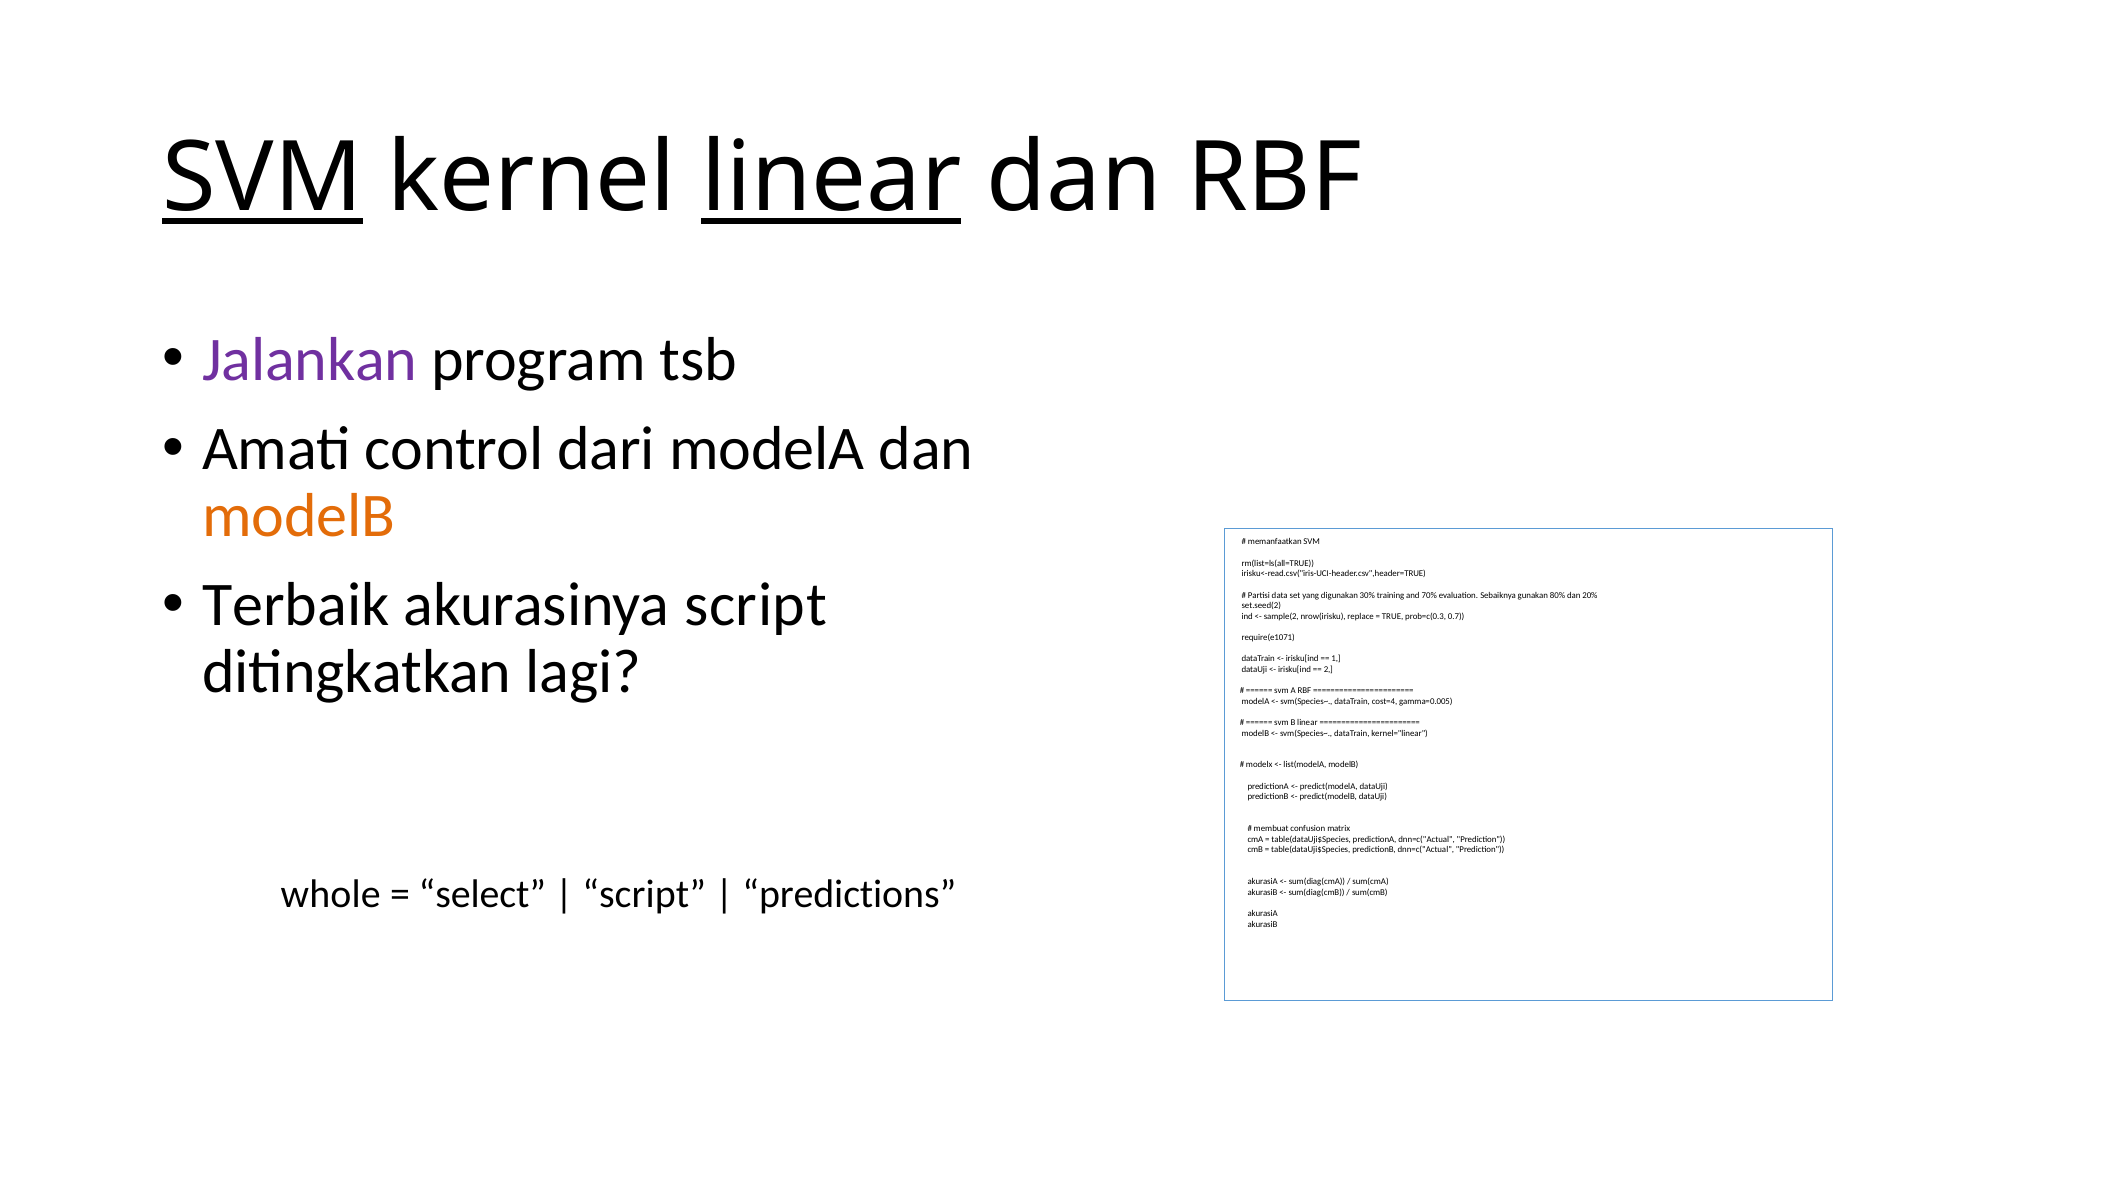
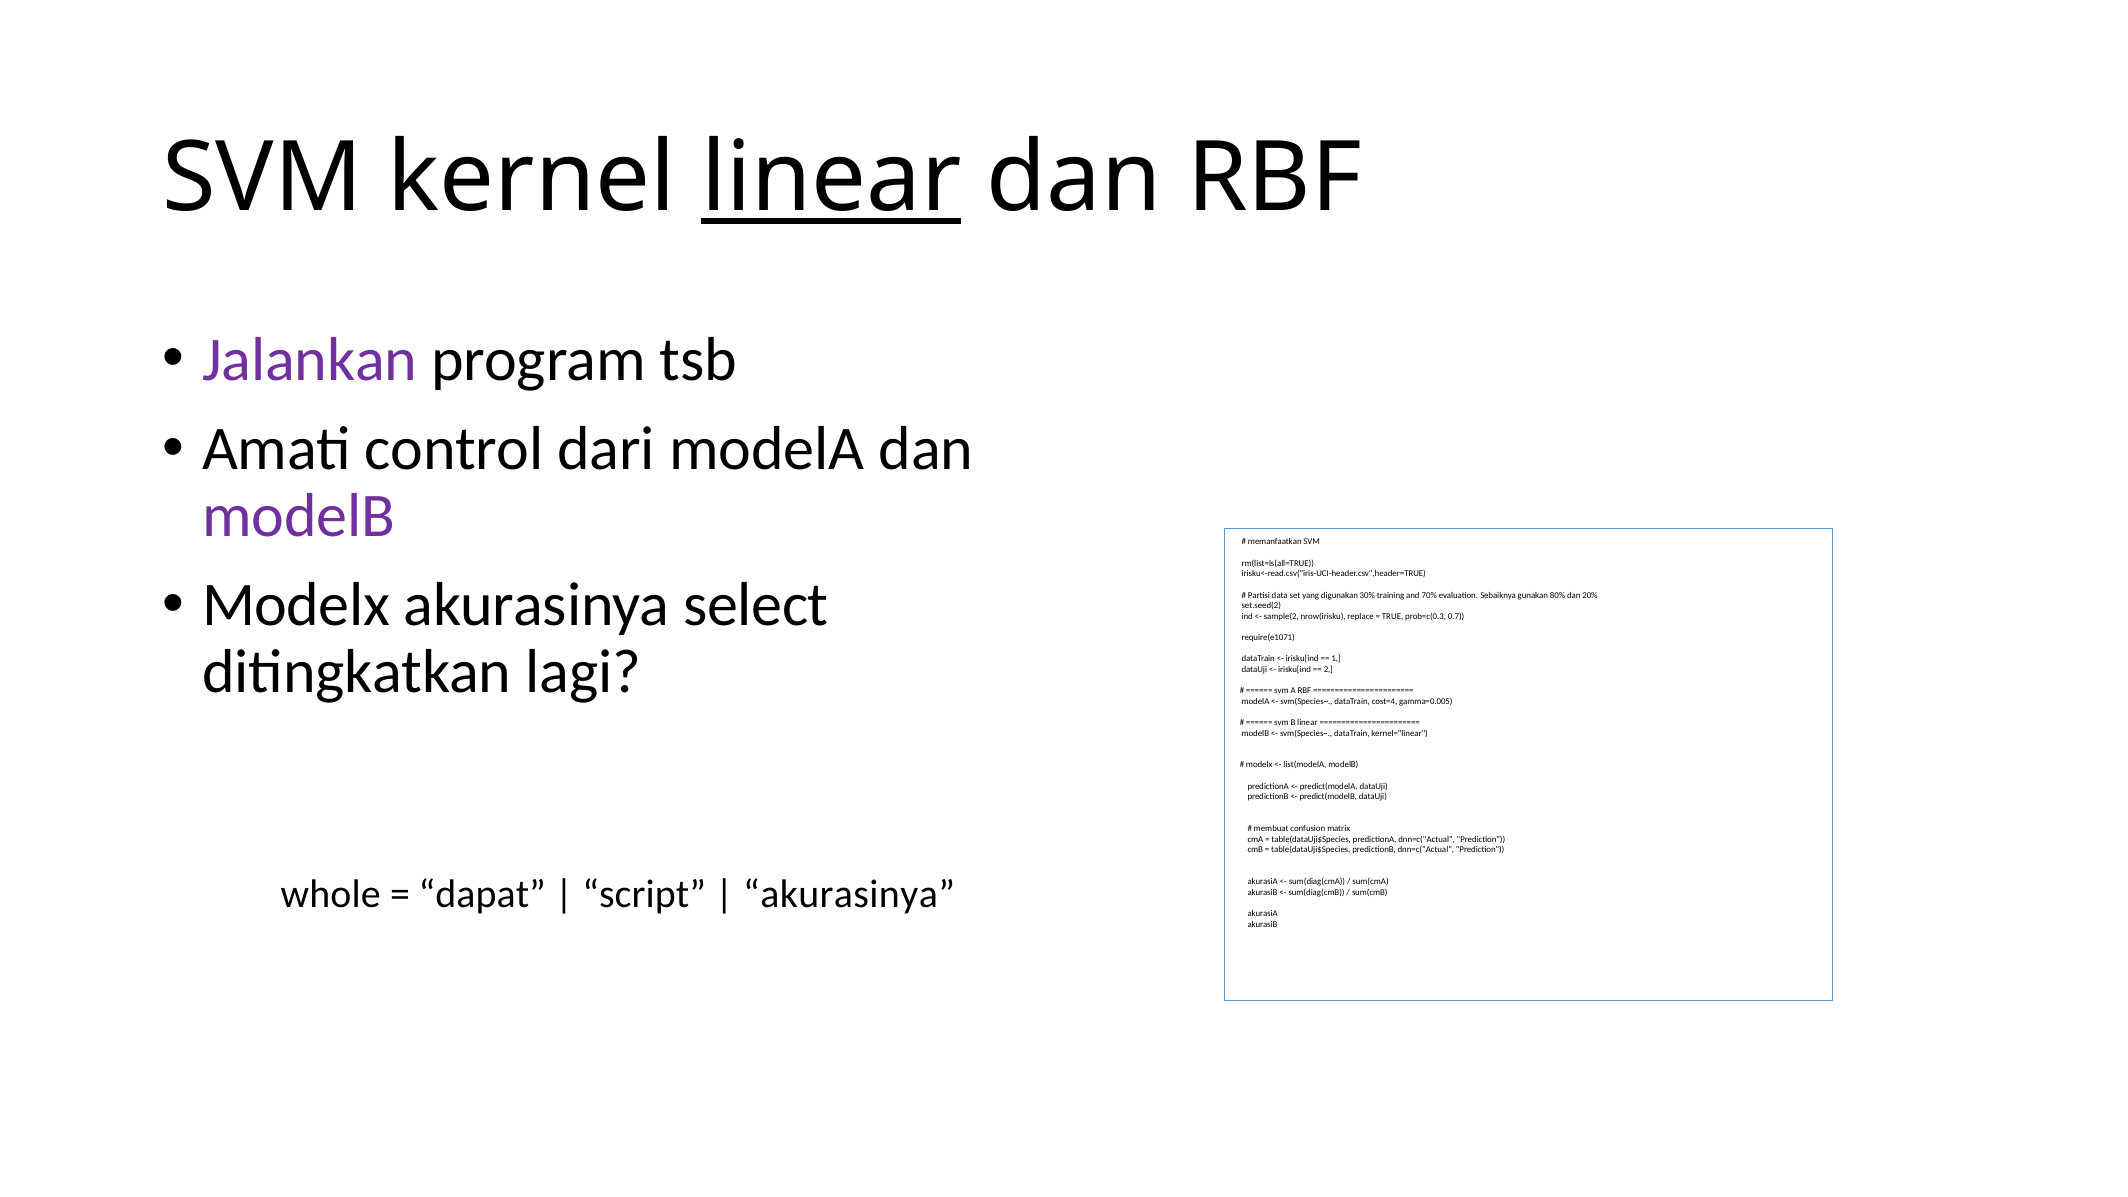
SVM underline: present -> none (262, 179)
modelB colour: orange -> purple (299, 516)
Terbaik: Terbaik -> Modelx (296, 605)
akurasinya script: script -> select (756, 605)
select: select -> dapat (482, 895)
predictions: predictions -> akurasinya (849, 895)
